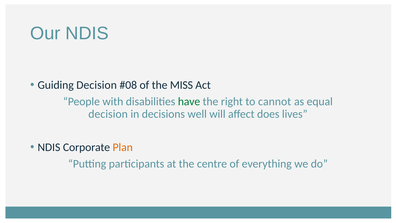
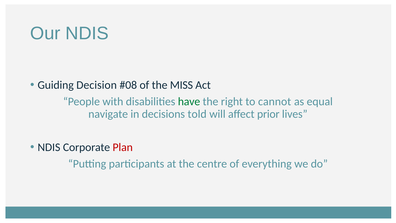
decision: decision -> navigate (108, 114)
well: well -> told (197, 114)
does: does -> prior (268, 114)
Plan colour: orange -> red (123, 147)
